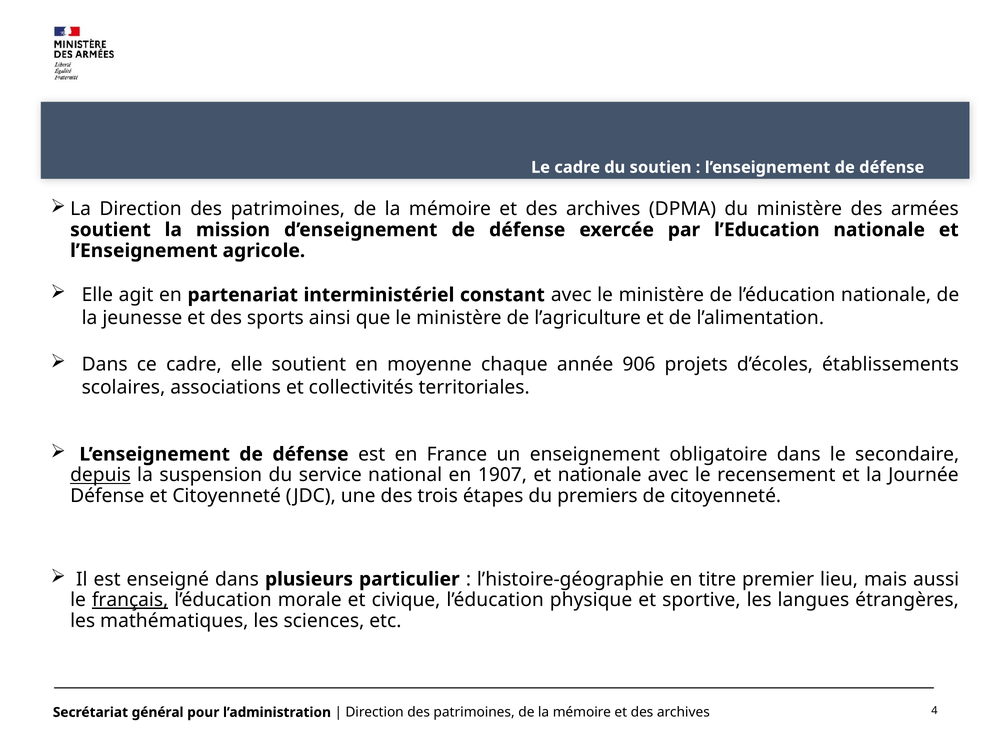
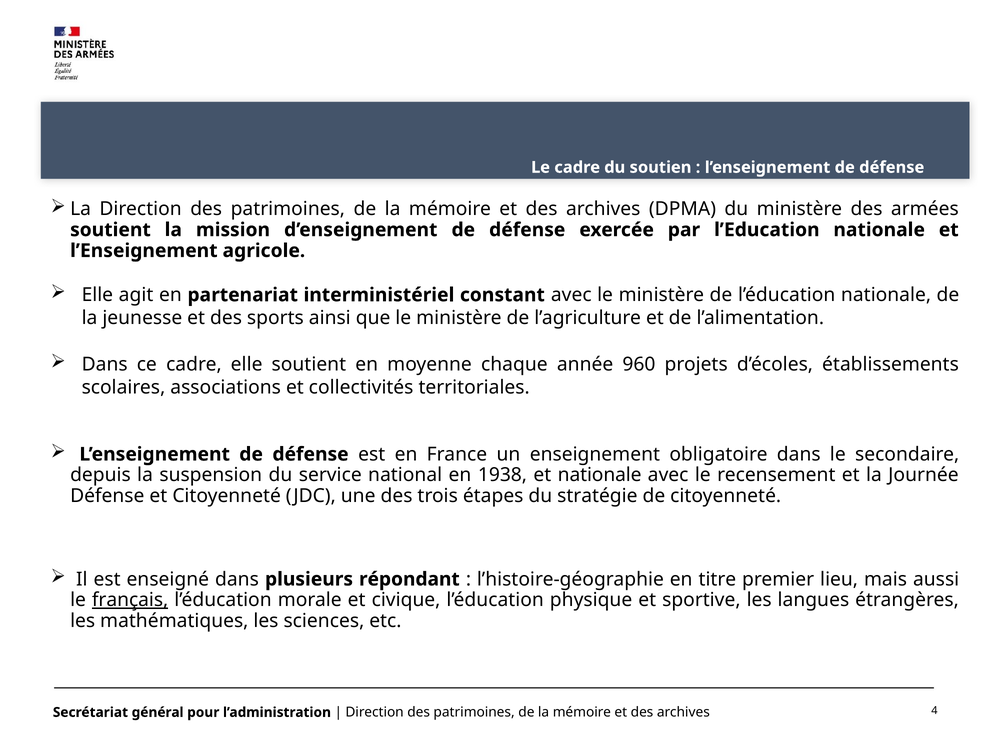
906: 906 -> 960 (639, 364)
depuis underline: present -> none (100, 475)
1907: 1907 -> 1938 (502, 475)
premiers: premiers -> stratégie (597, 496)
particulier: particulier -> répondant (409, 579)
